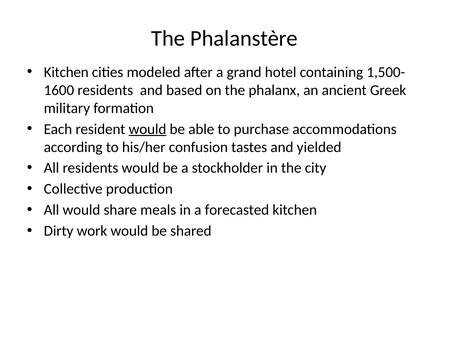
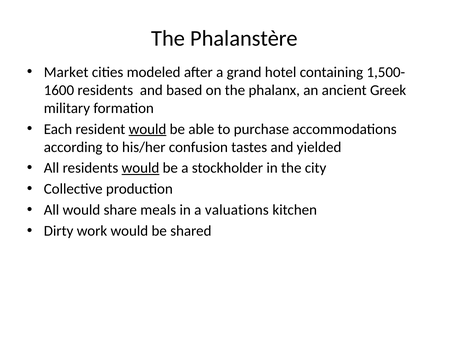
Kitchen: Kitchen -> Market (66, 72)
would underline: none -> present (140, 168)
forecasted: forecasted -> valuations (237, 210)
